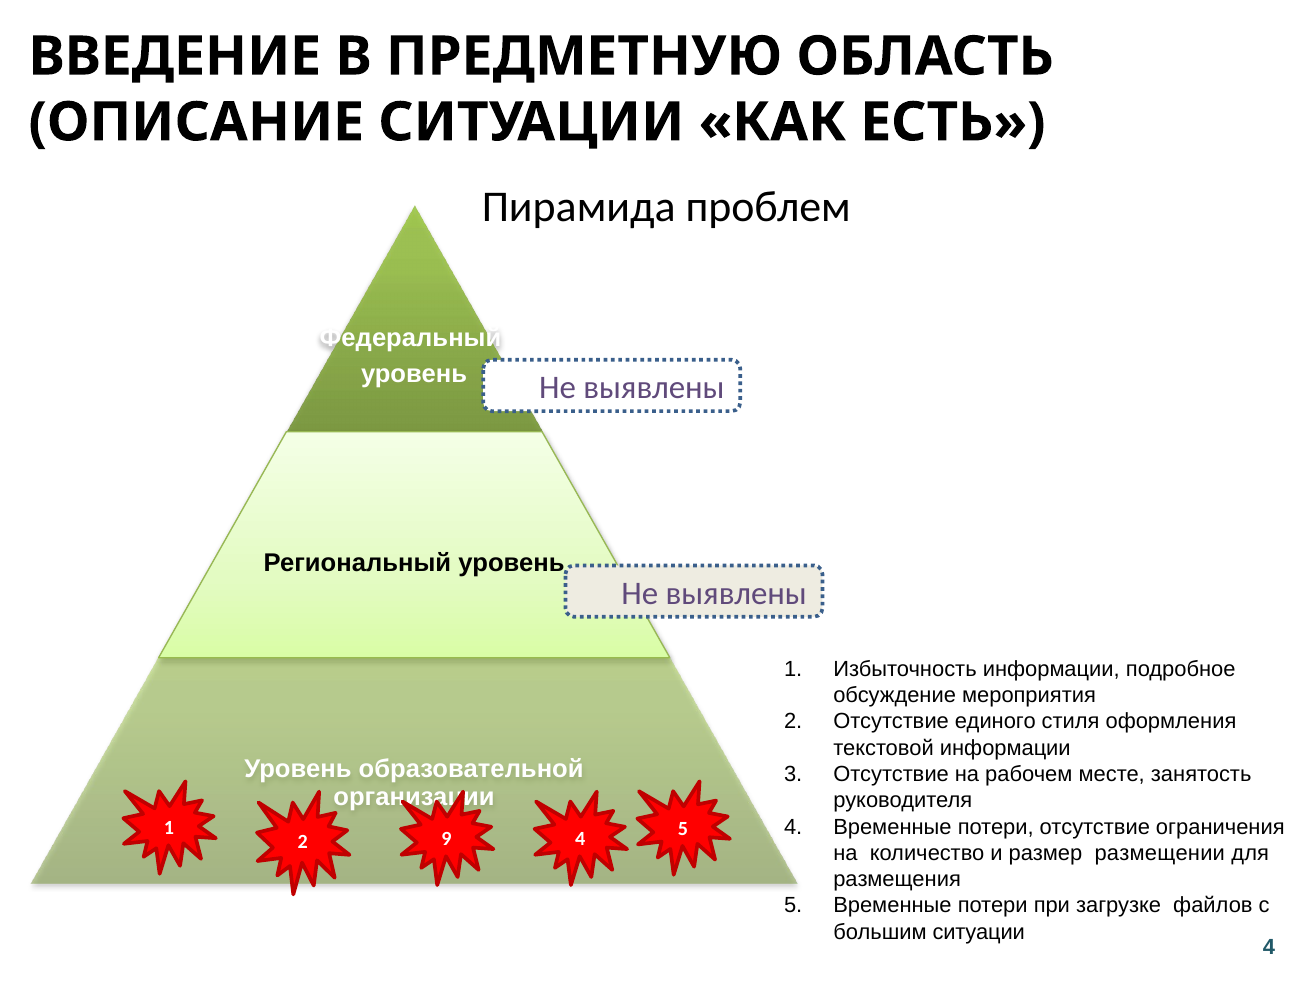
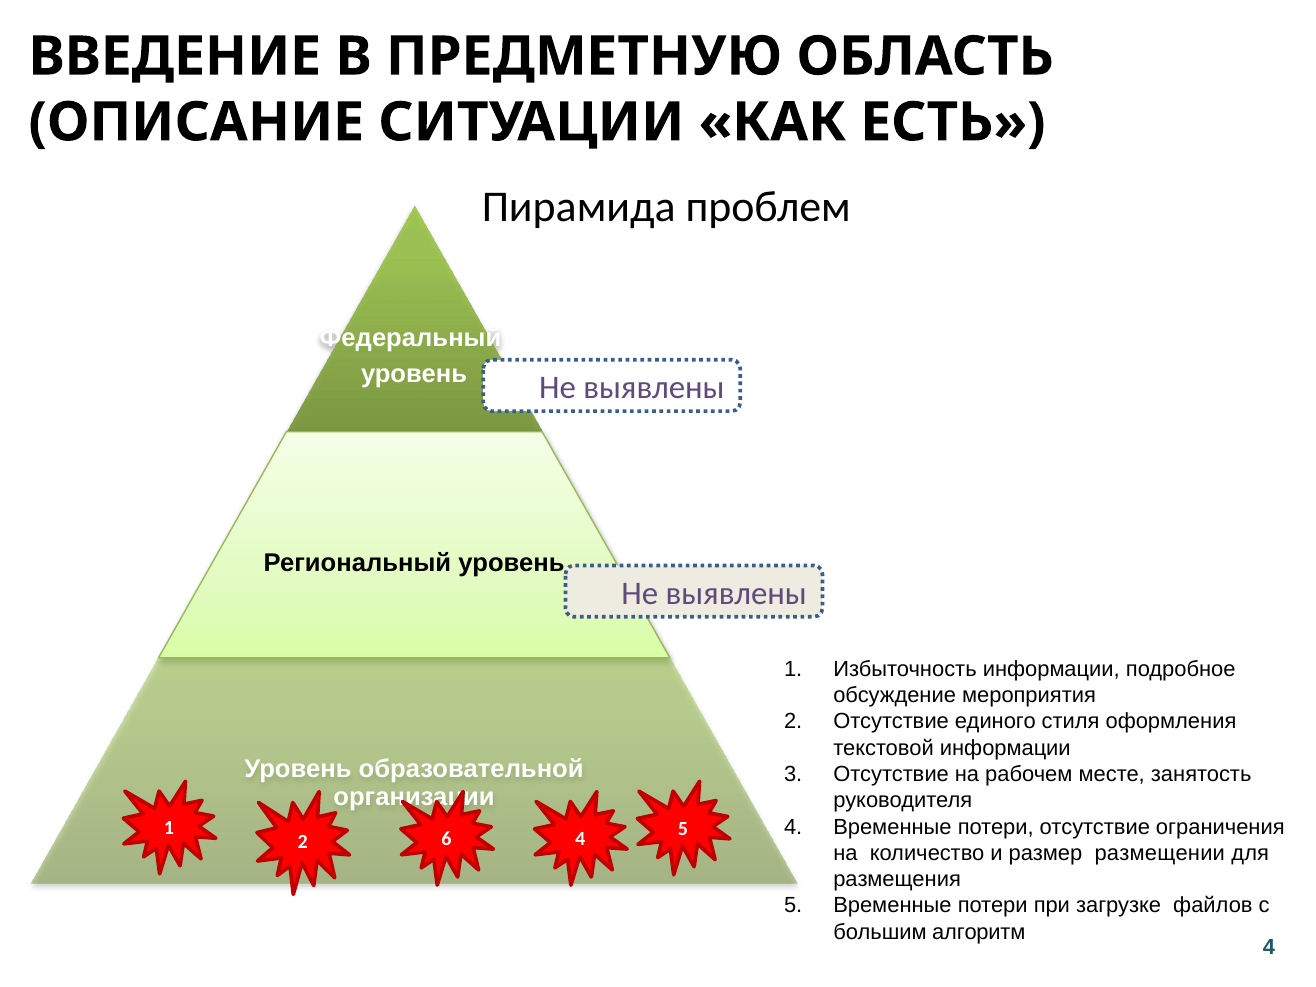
9: 9 -> 6 (447, 839)
большим ситуации: ситуации -> алгоритм (979, 932)
